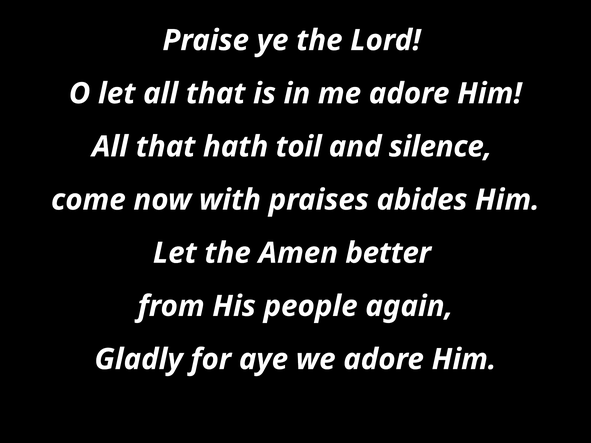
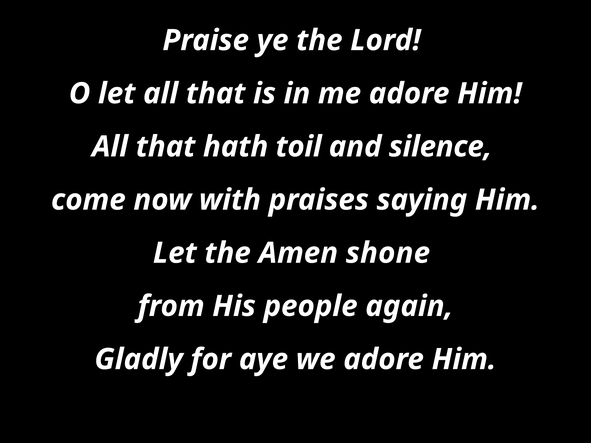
abides: abides -> saying (422, 200)
better: better -> shone (388, 253)
